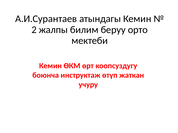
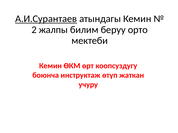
А.И.Сурантаев underline: none -> present (46, 19)
